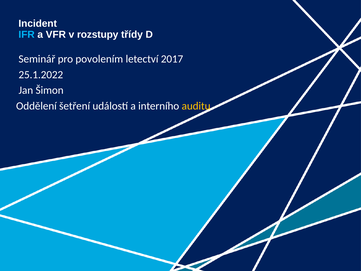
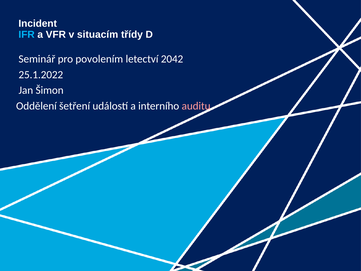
rozstupy: rozstupy -> situacím (98, 34)
2017: 2017 -> 2042 (172, 59)
auditu colour: yellow -> pink (196, 106)
